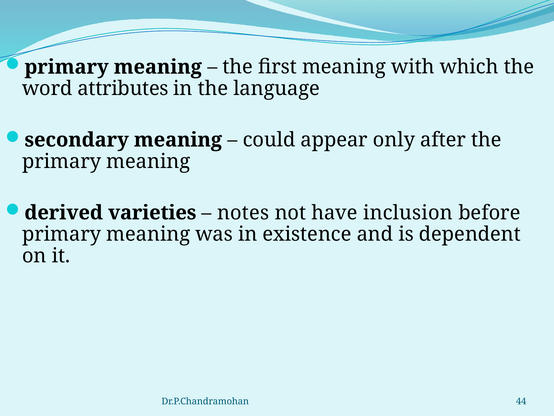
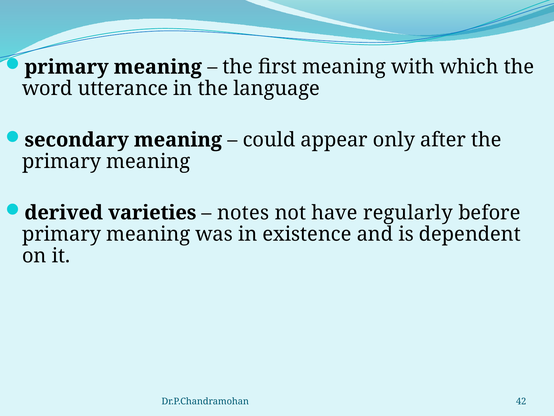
attributes: attributes -> utterance (123, 89)
inclusion: inclusion -> regularly (408, 212)
44: 44 -> 42 (521, 401)
